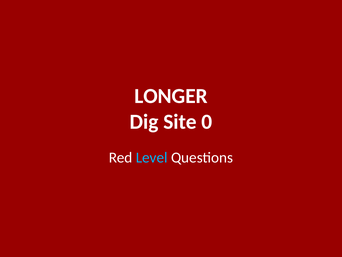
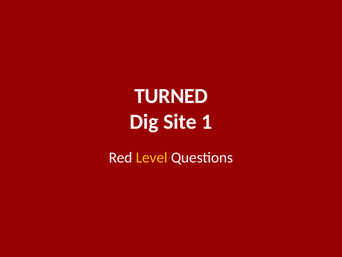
LONGER: LONGER -> TURNED (171, 96)
0: 0 -> 1 (207, 121)
Level colour: light blue -> yellow (152, 157)
